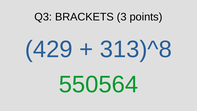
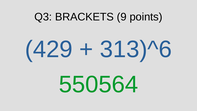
3: 3 -> 9 (122, 17)
313)^8: 313)^8 -> 313)^6 (136, 49)
